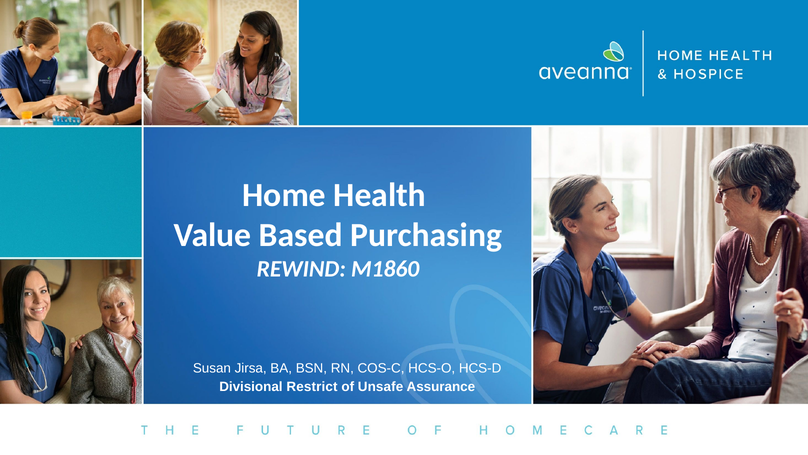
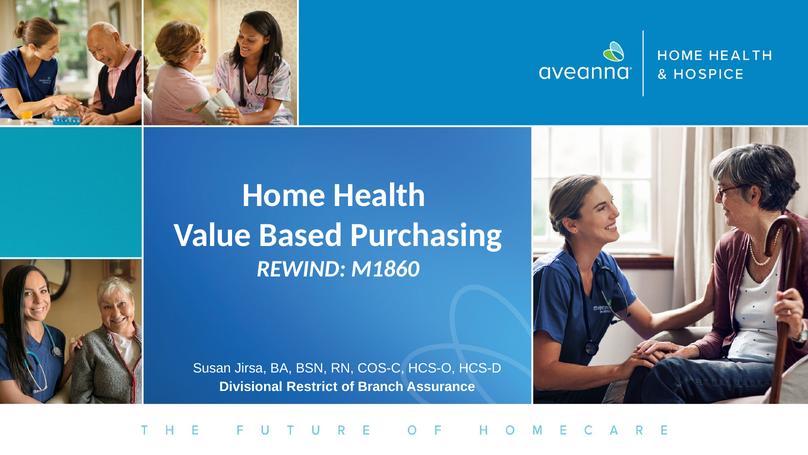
Unsafe: Unsafe -> Branch (381, 386)
